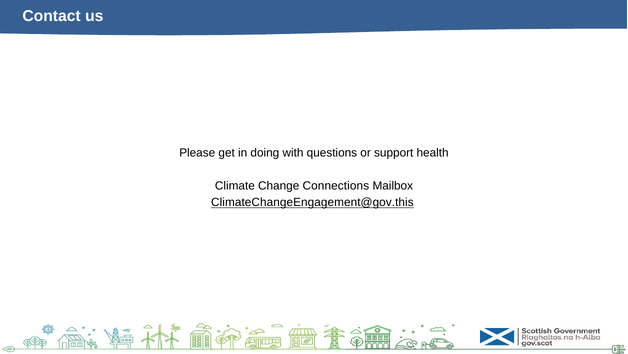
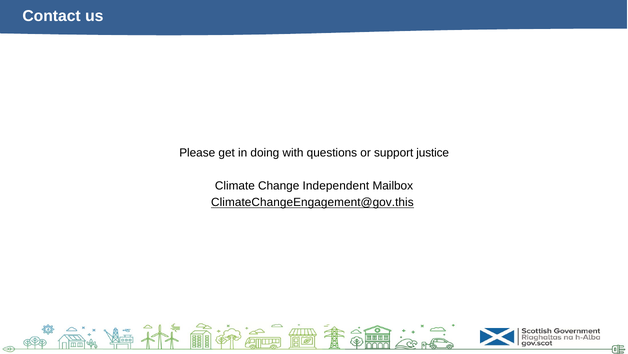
health: health -> justice (433, 153)
Connections: Connections -> Independent (336, 186)
